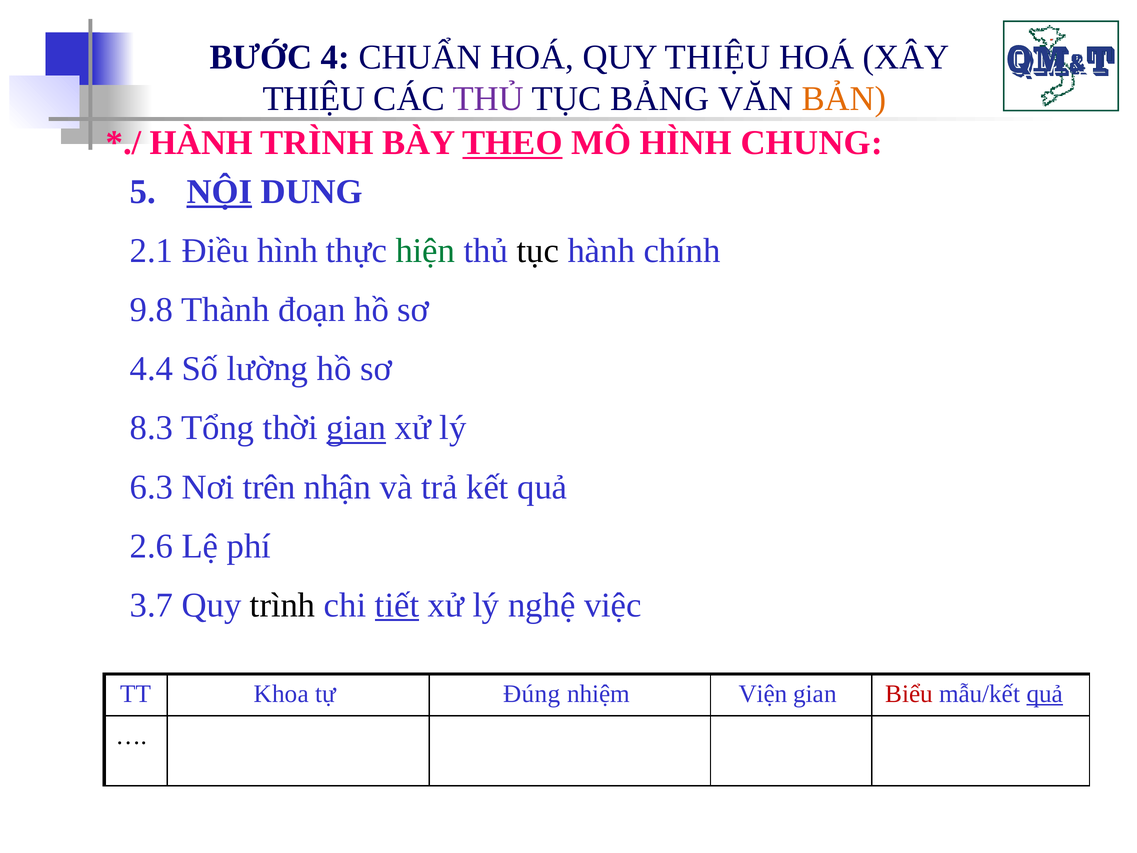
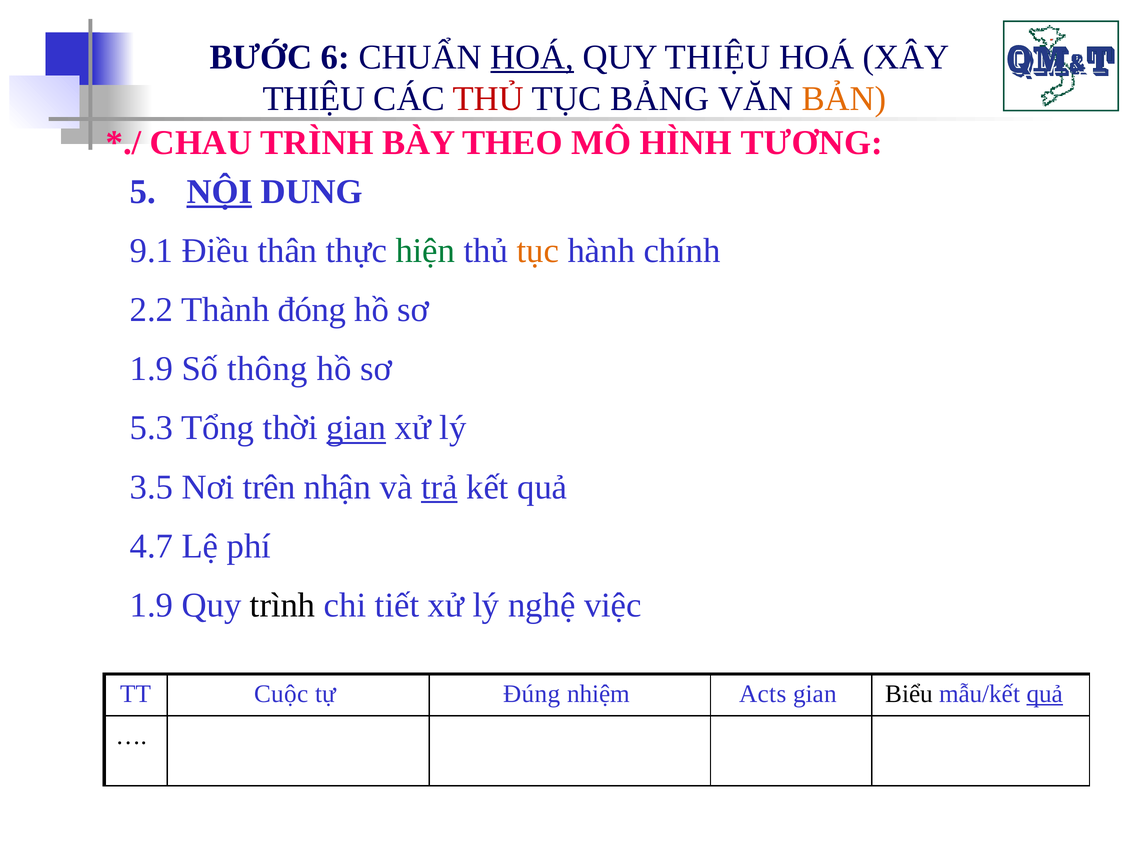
4: 4 -> 6 (335, 57)
HOÁ underline: none -> present (532, 57)
THỦ colour: purple -> red (488, 99)
HÀNH: HÀNH -> CHAU (201, 143)
THEO underline: present -> none (512, 143)
CHUNG: CHUNG -> TƯƠNG (812, 143)
2.1: 2.1 -> 9.1 (151, 251)
Điều hình: hình -> thân (287, 251)
tục colour: black -> orange (538, 251)
9.8: 9.8 -> 2.2 (151, 310)
đoạn: đoạn -> đóng (312, 310)
4.4: 4.4 -> 1.9 (151, 369)
lường: lường -> thông (267, 369)
8.3: 8.3 -> 5.3 (151, 428)
6.3: 6.3 -> 3.5 (151, 487)
trả underline: none -> present (439, 487)
2.6: 2.6 -> 4.7 (151, 546)
3.7: 3.7 -> 1.9 (151, 605)
tiết underline: present -> none (397, 605)
Khoa: Khoa -> Cuộc (281, 694)
Viện: Viện -> Acts (763, 694)
Biểu colour: red -> black (909, 694)
